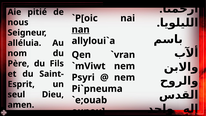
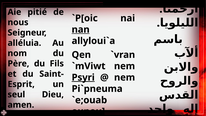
Psyri underline: none -> present (83, 77)
